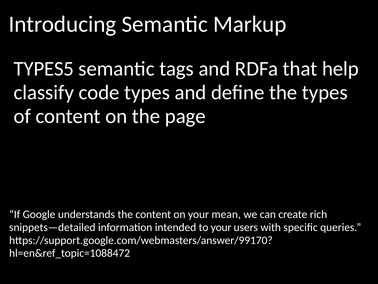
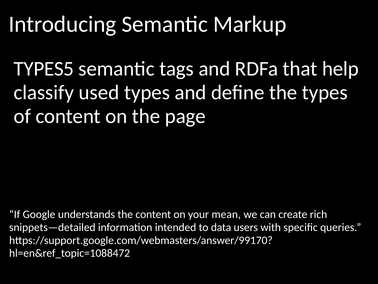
code: code -> used (99, 92)
to your: your -> data (221, 227)
